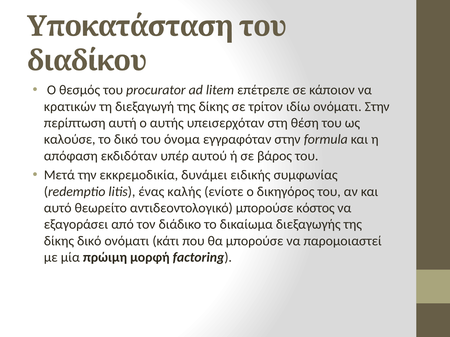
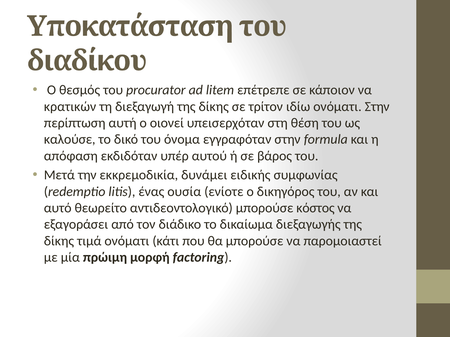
αυτής: αυτής -> οιονεί (167, 123)
καλής: καλής -> ουσία (184, 192)
δίκης δικό: δικό -> τιμά (89, 241)
